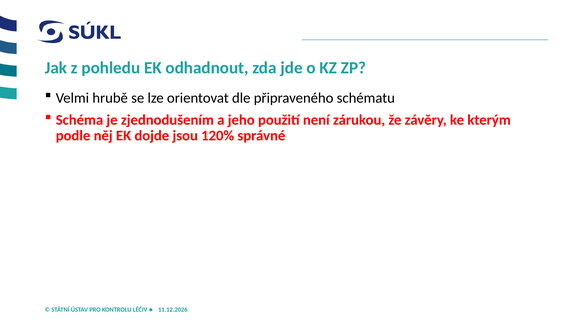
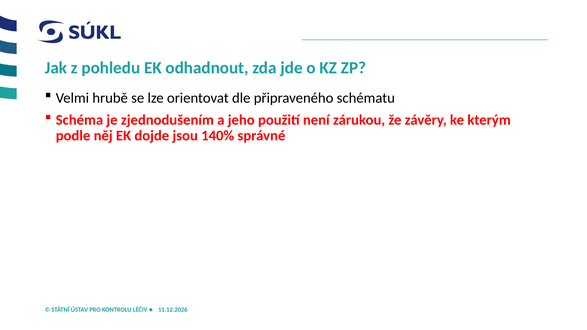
120%: 120% -> 140% (218, 136)
